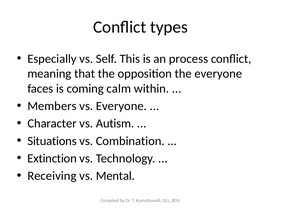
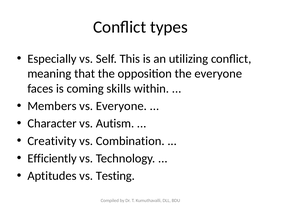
process: process -> utilizing (189, 59)
calm: calm -> skills (119, 89)
Situations: Situations -> Creativity (52, 141)
Extinction: Extinction -> Efficiently (52, 159)
Receiving: Receiving -> Aptitudes (52, 176)
Mental: Mental -> Testing (115, 176)
